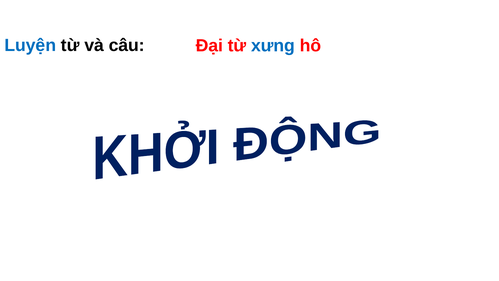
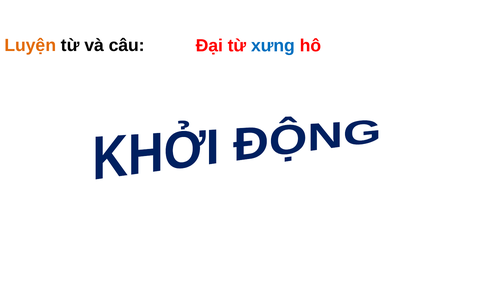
Luyện colour: blue -> orange (30, 45)
